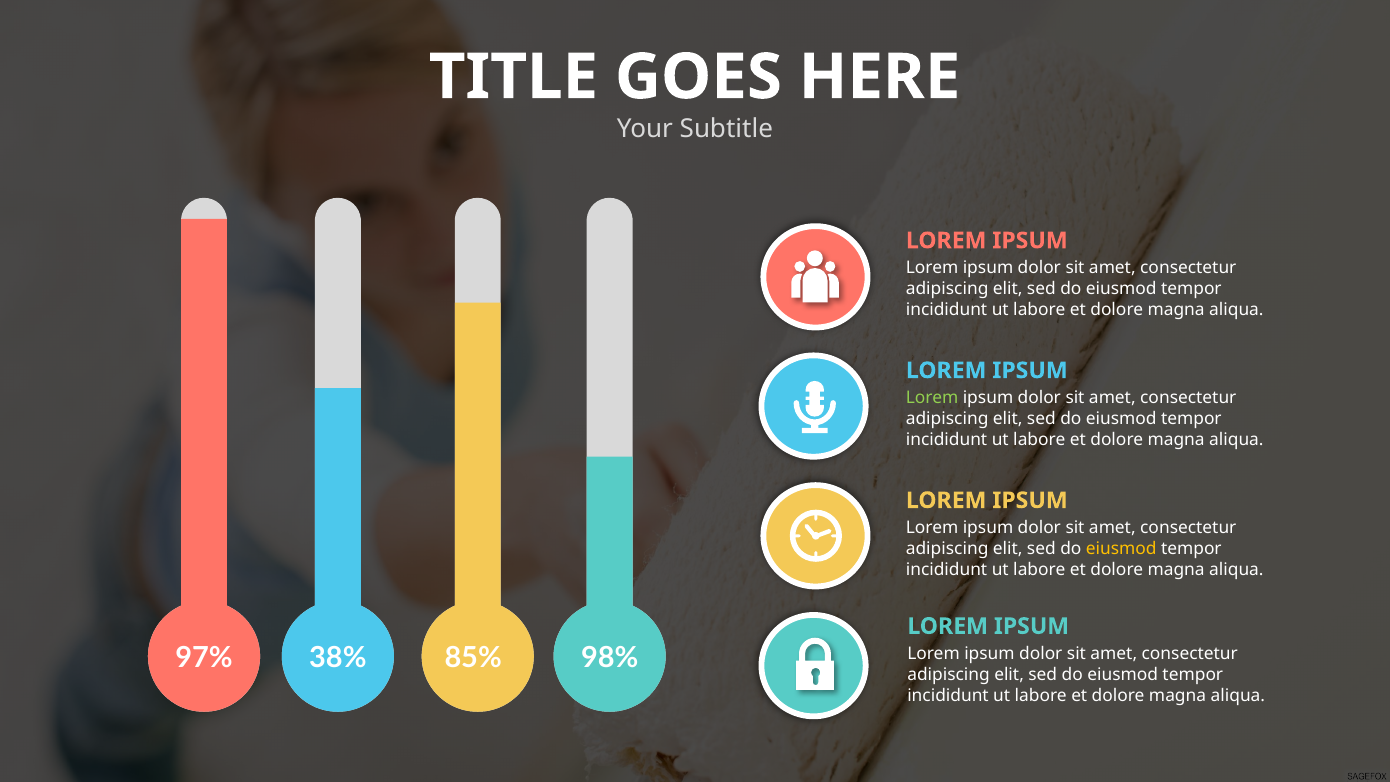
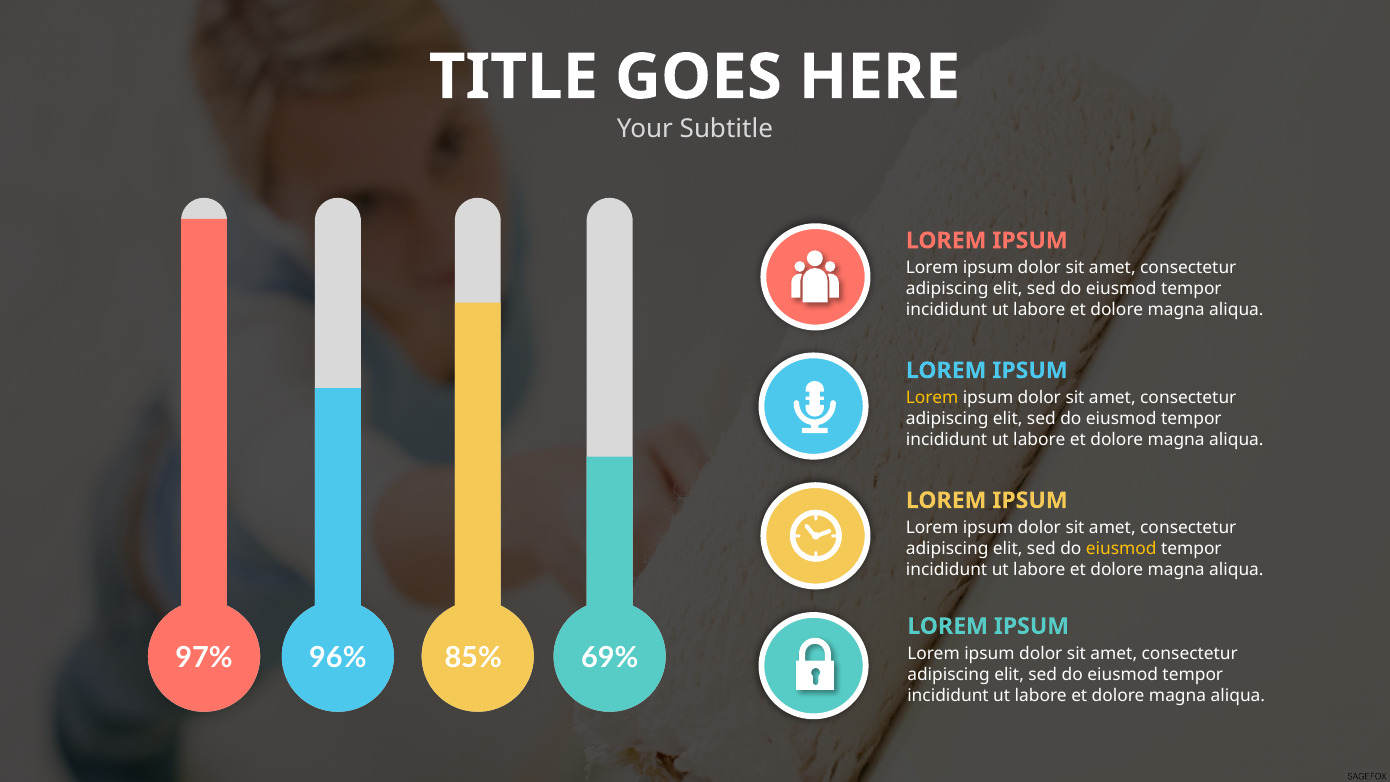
Lorem colour: light green -> yellow (932, 398)
38%: 38% -> 96% (338, 658)
98%: 98% -> 69% (610, 658)
